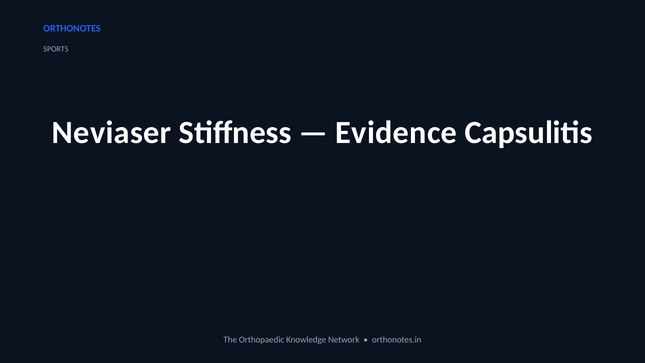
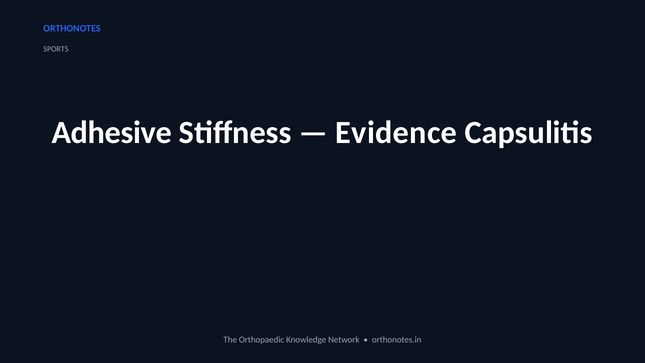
Neviaser: Neviaser -> Adhesive (112, 132)
